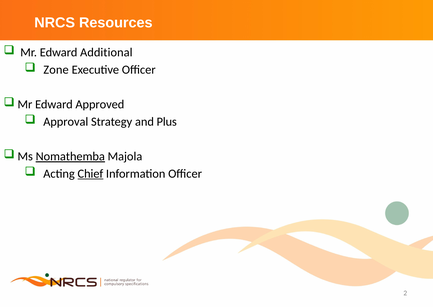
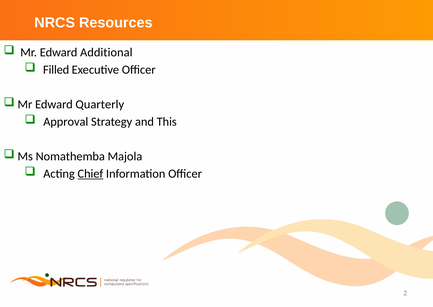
Zone: Zone -> Filled (56, 70)
Approved: Approved -> Quarterly (100, 104)
Plus: Plus -> This (167, 122)
Nomathemba underline: present -> none (70, 156)
